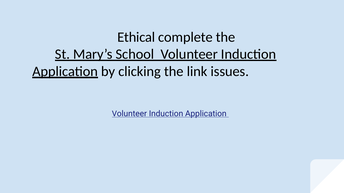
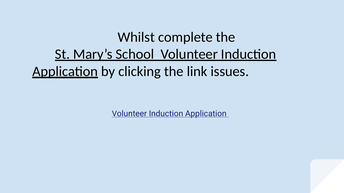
Ethical: Ethical -> Whilst (136, 37)
